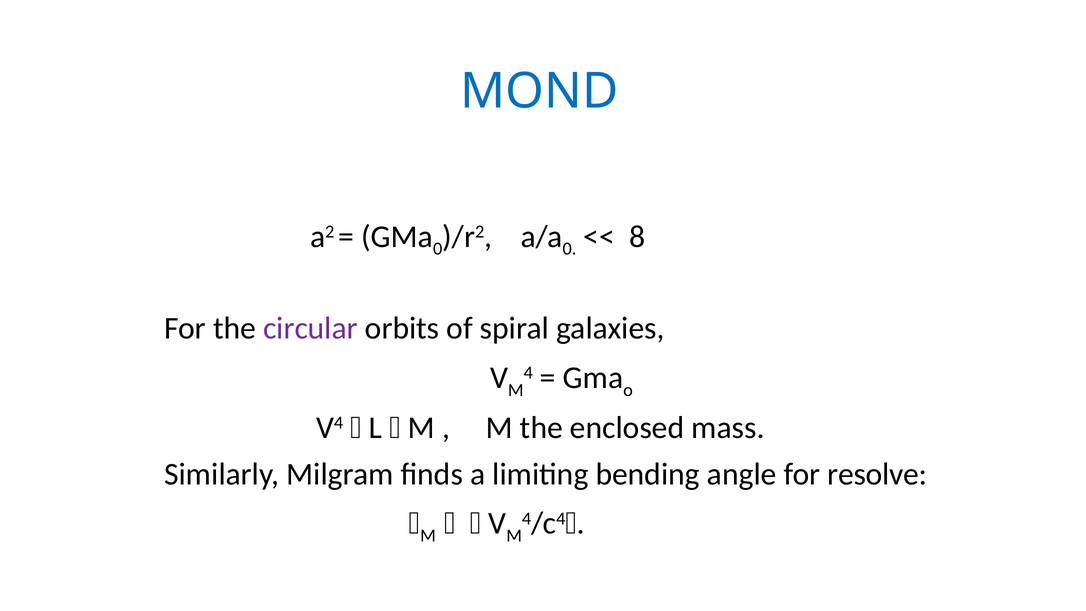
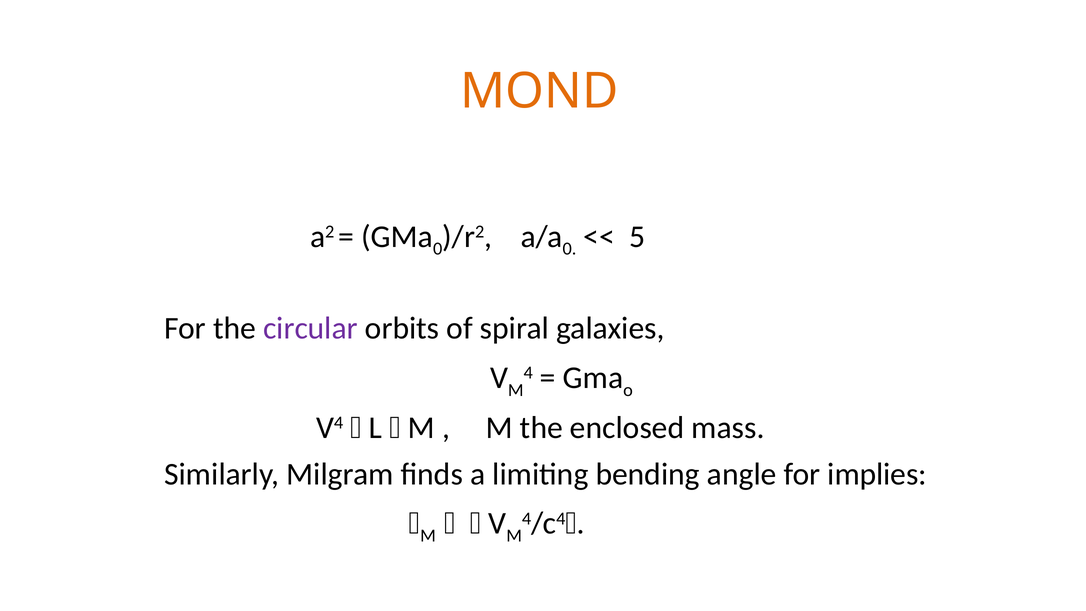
MOND colour: blue -> orange (539, 91)
8: 8 -> 5 (637, 237)
resolve: resolve -> implies (877, 474)
